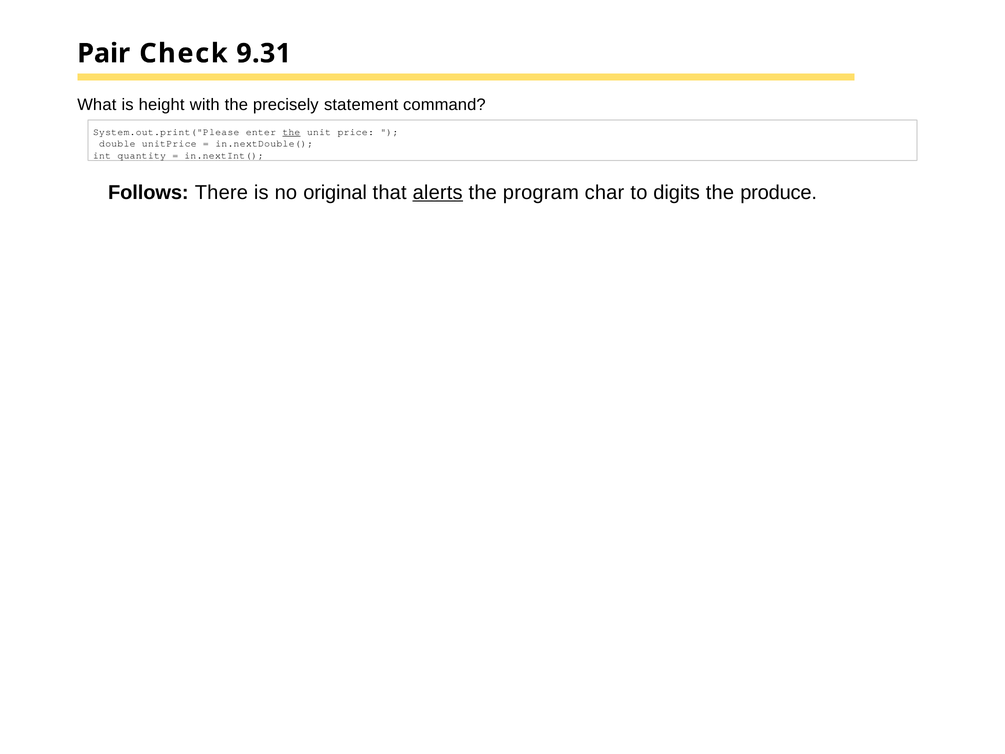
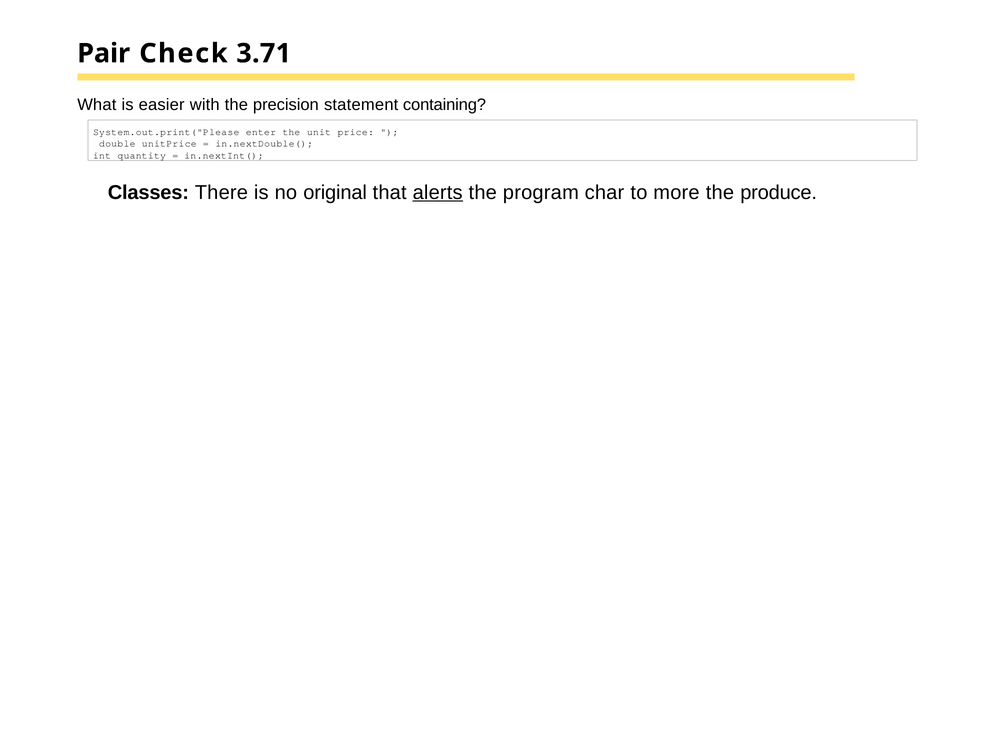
9.31: 9.31 -> 3.71 (264, 53)
height: height -> easier (162, 105)
precisely: precisely -> precision (286, 105)
command: command -> containing (444, 105)
the underline: present -> none (291, 132)
Follows: Follows -> Classes (148, 192)
digits: digits -> more (676, 192)
